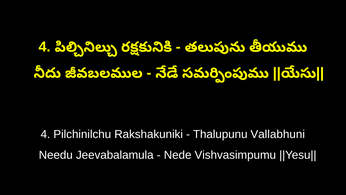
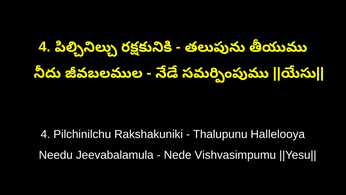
Vallabhuni: Vallabhuni -> Hallelooya (278, 134)
